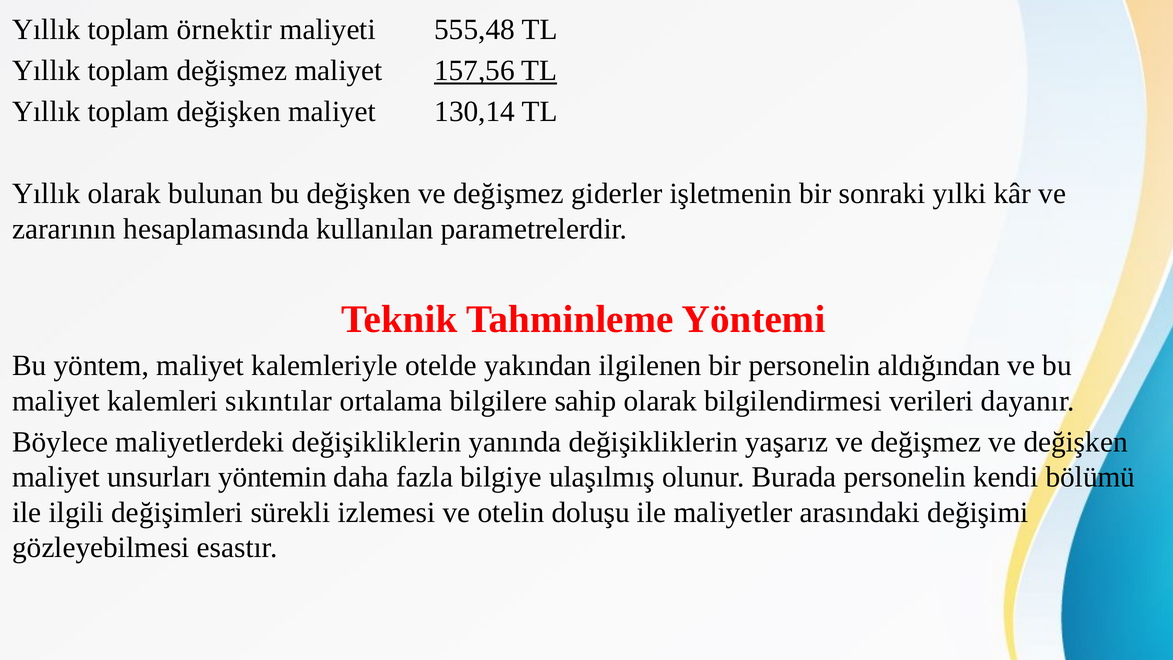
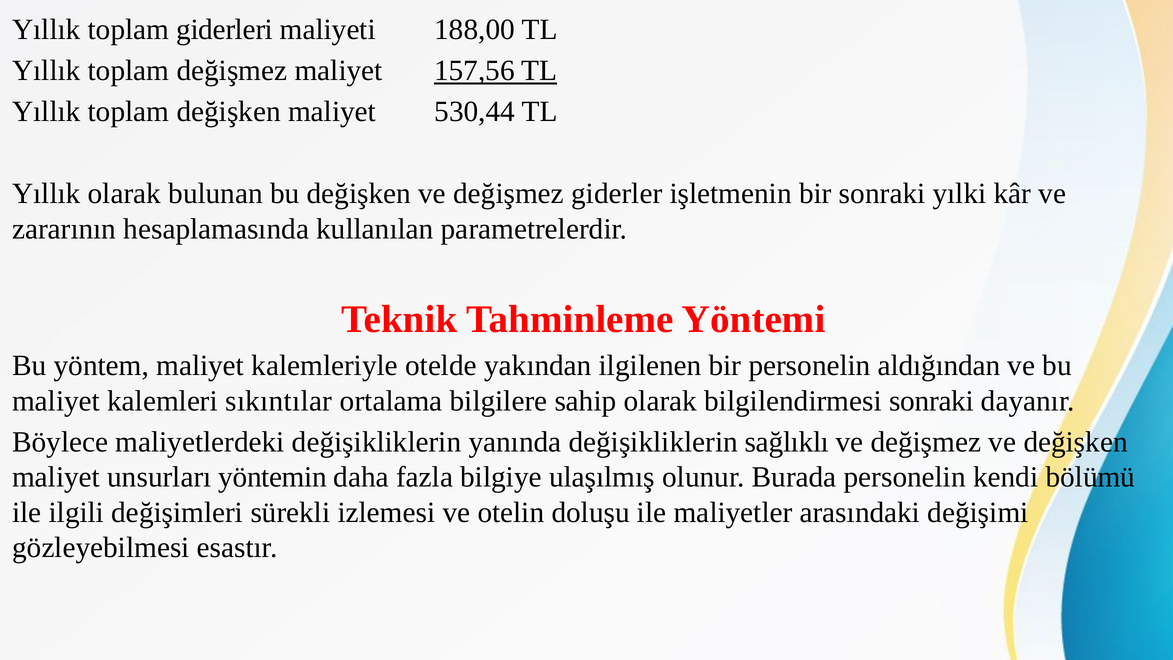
örnektir: örnektir -> giderleri (225, 29)
555,48: 555,48 -> 188,00 (475, 29)
130,14: 130,14 -> 530,44 (475, 112)
bilgilendirmesi verileri: verileri -> sonraki (931, 401)
yaşarız: yaşarız -> sağlıklı (787, 442)
